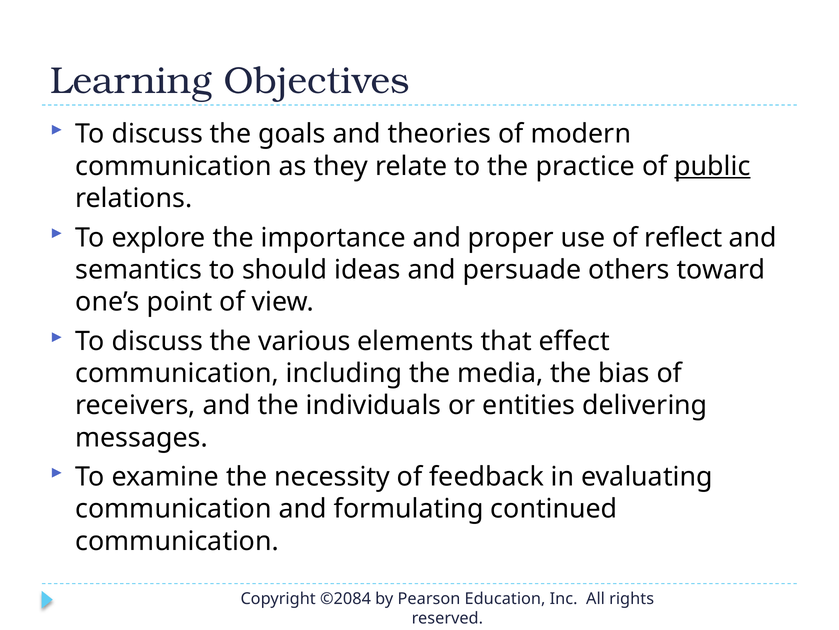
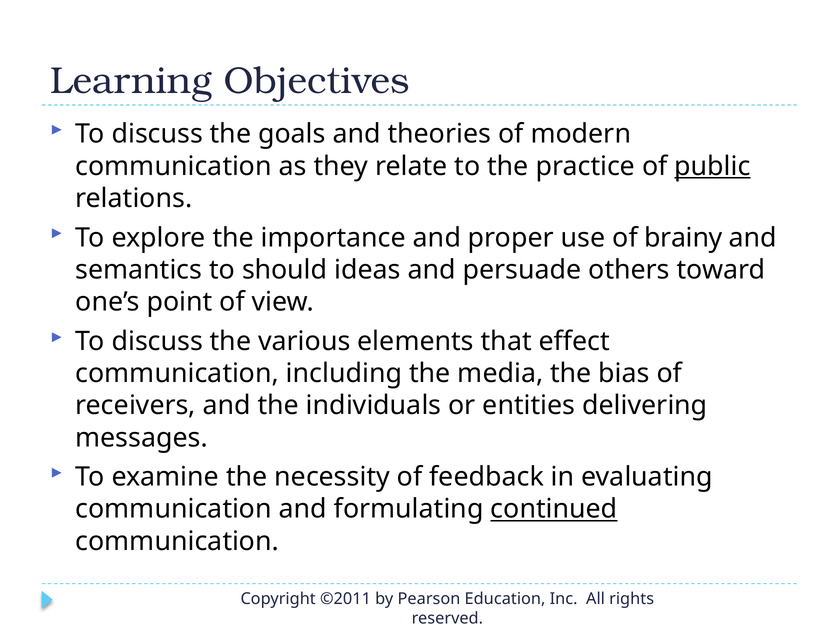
reflect: reflect -> brainy (683, 237)
continued underline: none -> present (554, 508)
©2084: ©2084 -> ©2011 (346, 598)
